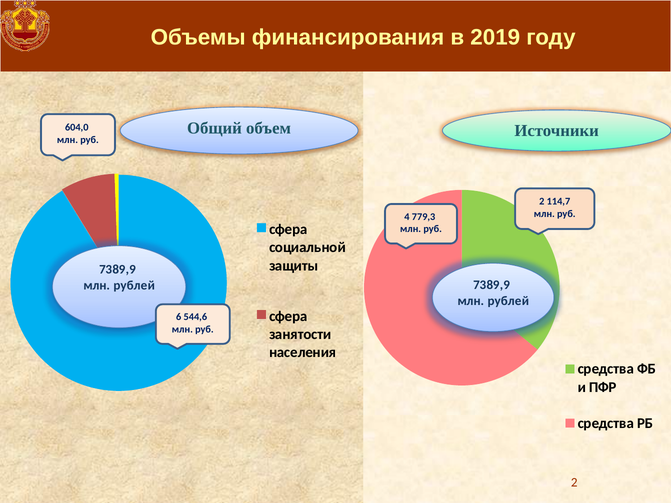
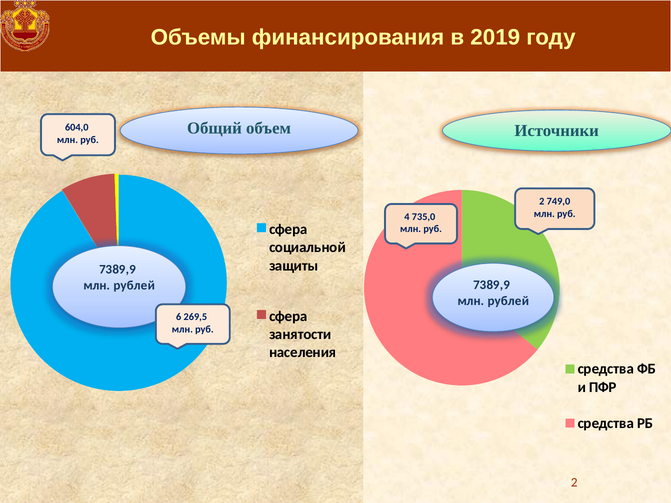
114,7: 114,7 -> 749,0 (558, 202)
779,3: 779,3 -> 735,0 (424, 217)
544,6: 544,6 -> 269,5 (195, 317)
